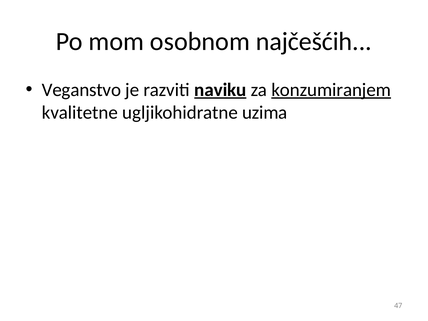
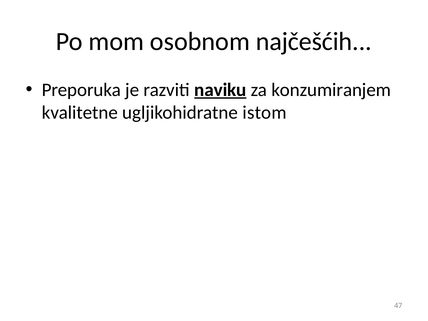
Veganstvo: Veganstvo -> Preporuka (81, 90)
konzumiranjem underline: present -> none (331, 90)
uzima: uzima -> istom (265, 113)
